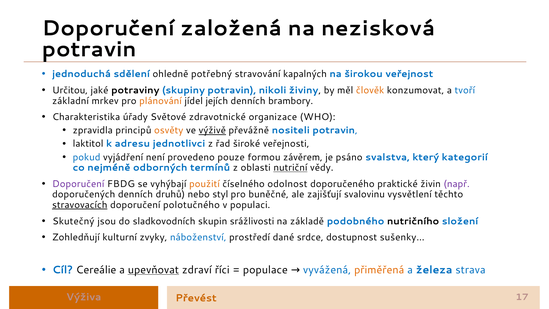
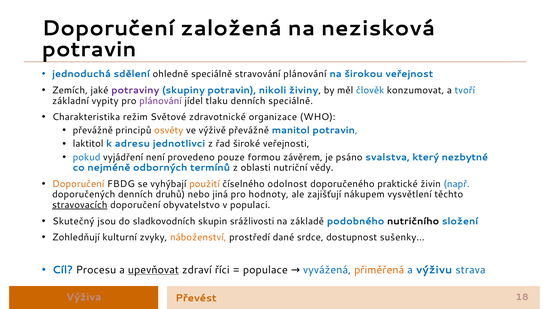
ohledně potřebný: potřebný -> speciálně (212, 74)
stravování kapalných: kapalných -> plánování (305, 74)
Určitou: Určitou -> Zemích (70, 90)
potraviny colour: black -> purple (135, 90)
člověk colour: orange -> blue (370, 90)
mrkev: mrkev -> vypity (105, 101)
plánování colour: orange -> purple (160, 101)
jejích: jejích -> tlaku (217, 101)
denních brambory: brambory -> speciálně (291, 101)
úřady: úřady -> režim (135, 117)
zpravidla: zpravidla -> převážně (93, 130)
výživě underline: present -> none (212, 130)
nositeli: nositeli -> manitol (291, 130)
kategorií: kategorií -> nezbytné (465, 157)
nutriční underline: present -> none (290, 168)
Doporučení colour: purple -> orange (78, 184)
např colour: purple -> blue (457, 184)
styl: styl -> jiná (220, 194)
buněčné: buněčné -> hodnoty (269, 194)
svalovinu: svalovinu -> nákupem (364, 194)
polotučného: polotučného -> obyvatelstvo (192, 205)
náboženství colour: blue -> orange (198, 237)
Cereálie: Cereálie -> Procesu (96, 270)
železa: železa -> výživu (434, 270)
17: 17 -> 18 (522, 297)
